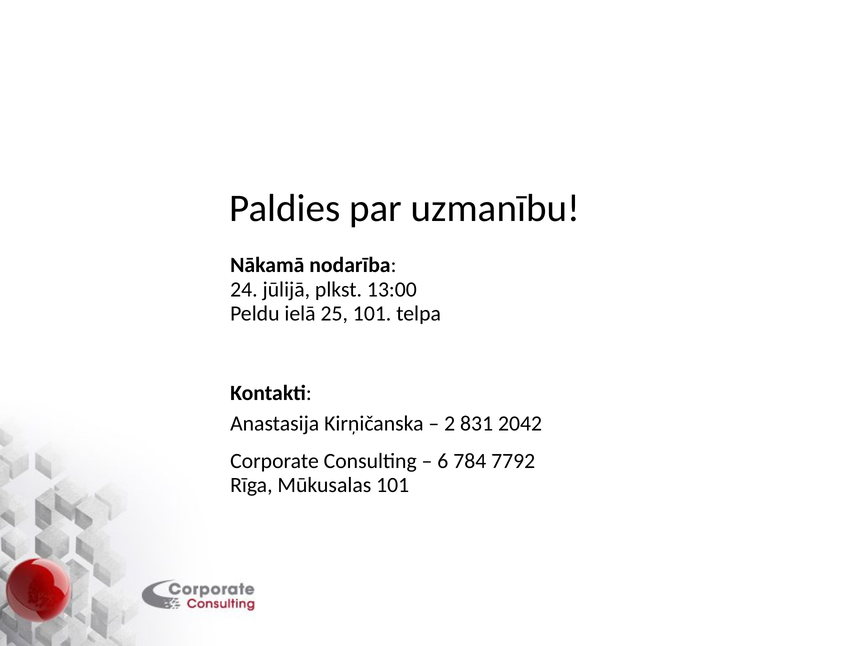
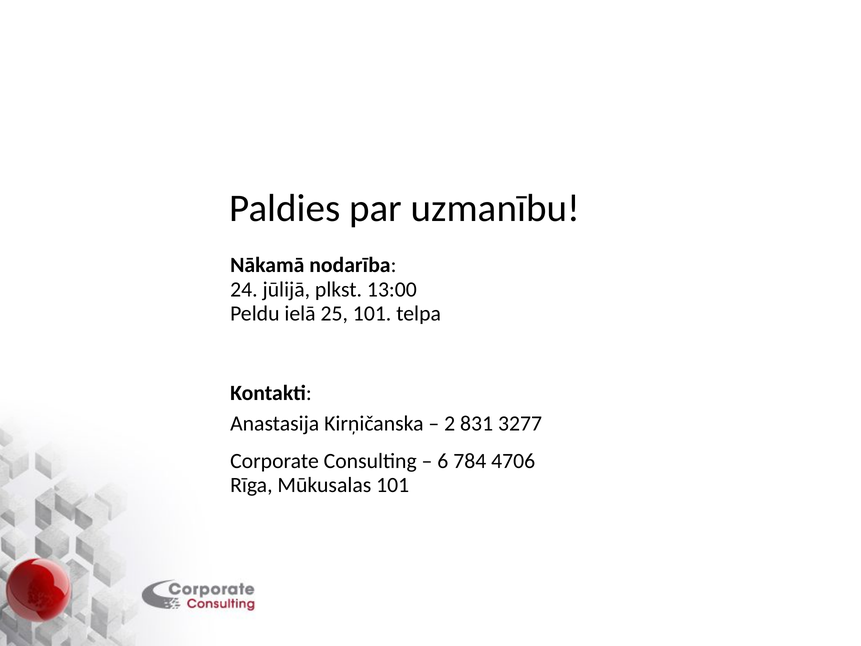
2042: 2042 -> 3277 (520, 423)
7792: 7792 -> 4706 (513, 461)
